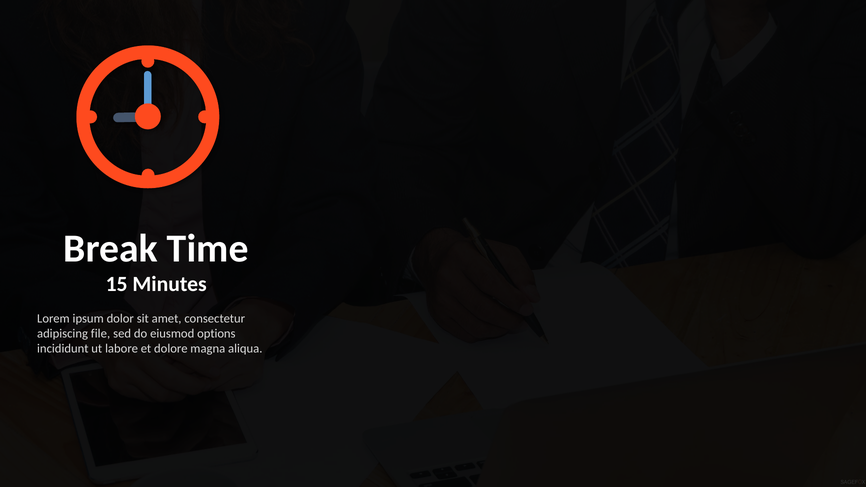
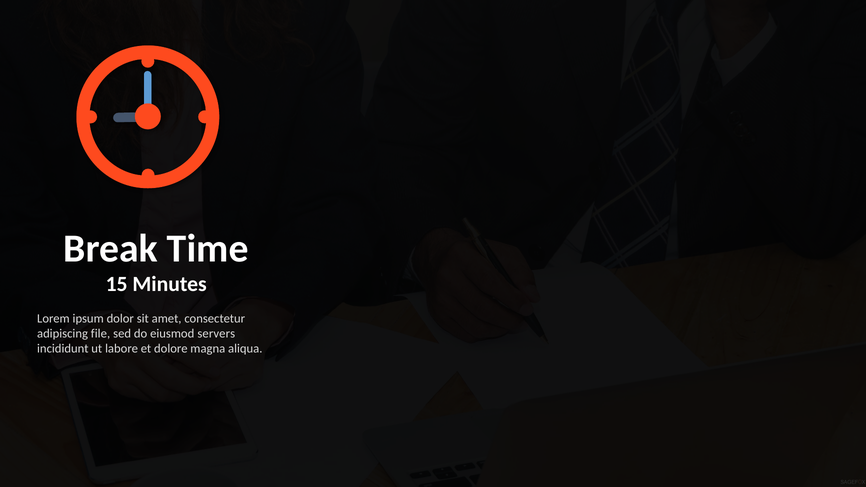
options: options -> servers (216, 334)
